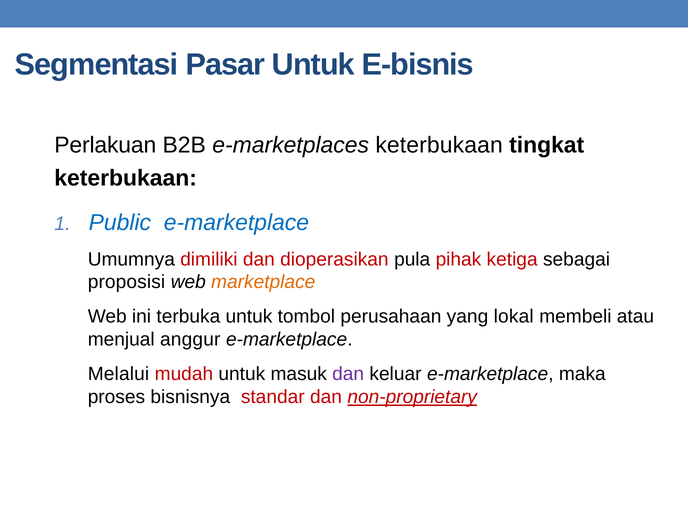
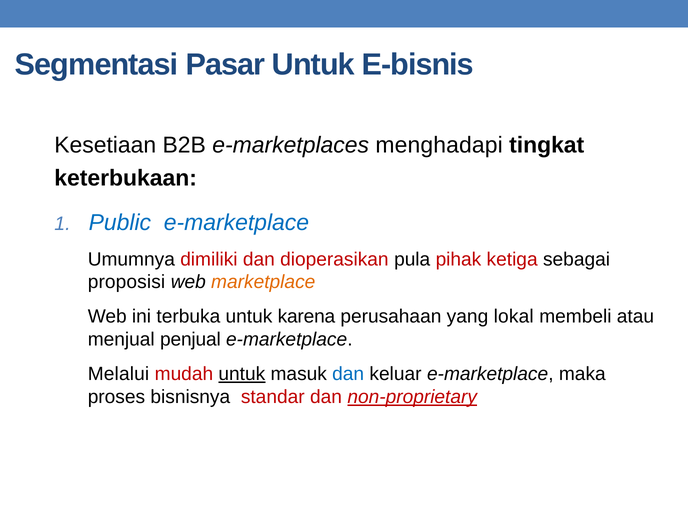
Perlakuan: Perlakuan -> Kesetiaan (105, 145)
e-marketplaces keterbukaan: keterbukaan -> menghadapi (439, 145)
tombol: tombol -> karena (306, 317)
anggur: anggur -> penjual (190, 340)
untuk underline: none -> present (242, 374)
dan colour: purple -> blue (348, 374)
